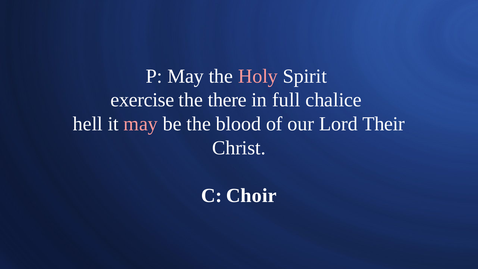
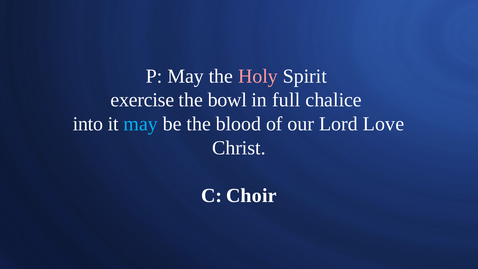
there: there -> bowl (227, 100)
hell: hell -> into (88, 124)
may colour: pink -> light blue (141, 124)
Their: Their -> Love (384, 124)
